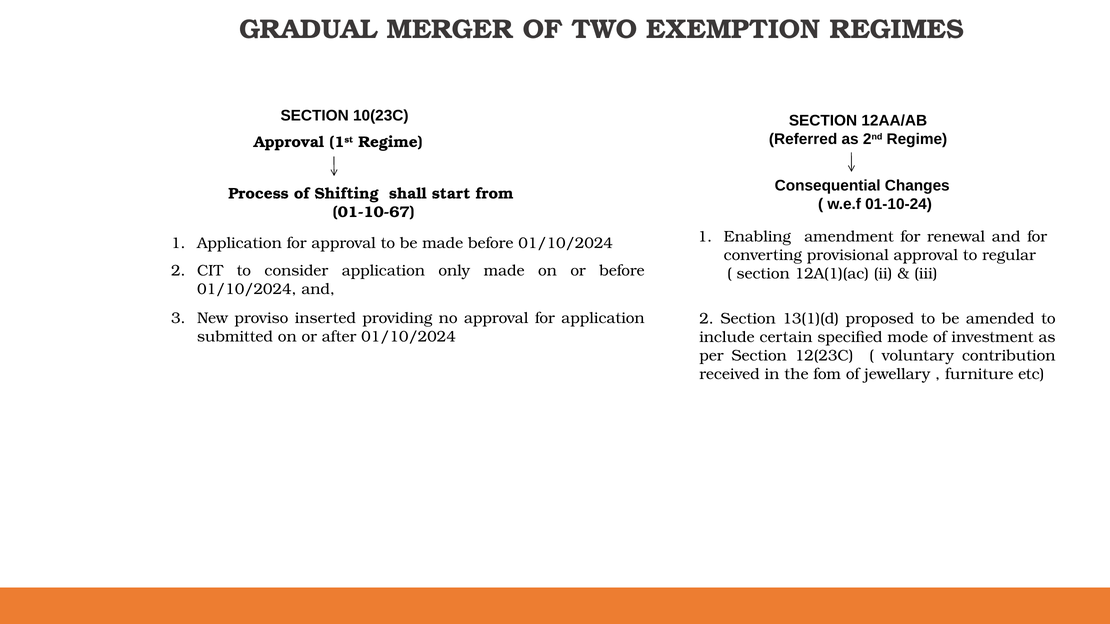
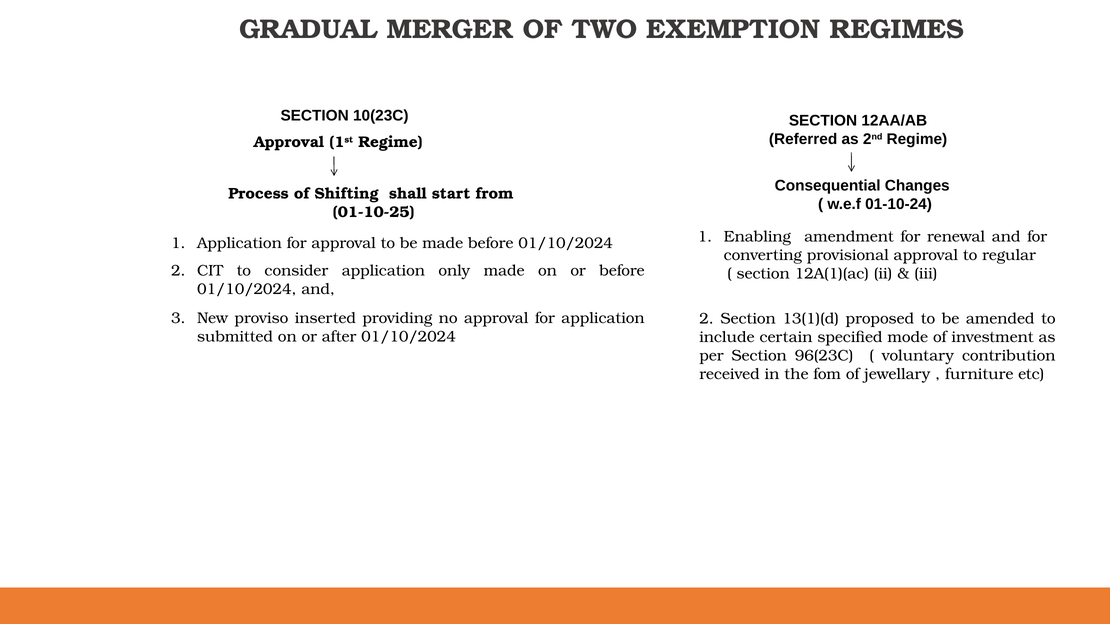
01-10-67: 01-10-67 -> 01-10-25 (374, 212)
12(23C: 12(23C -> 96(23C (824, 356)
